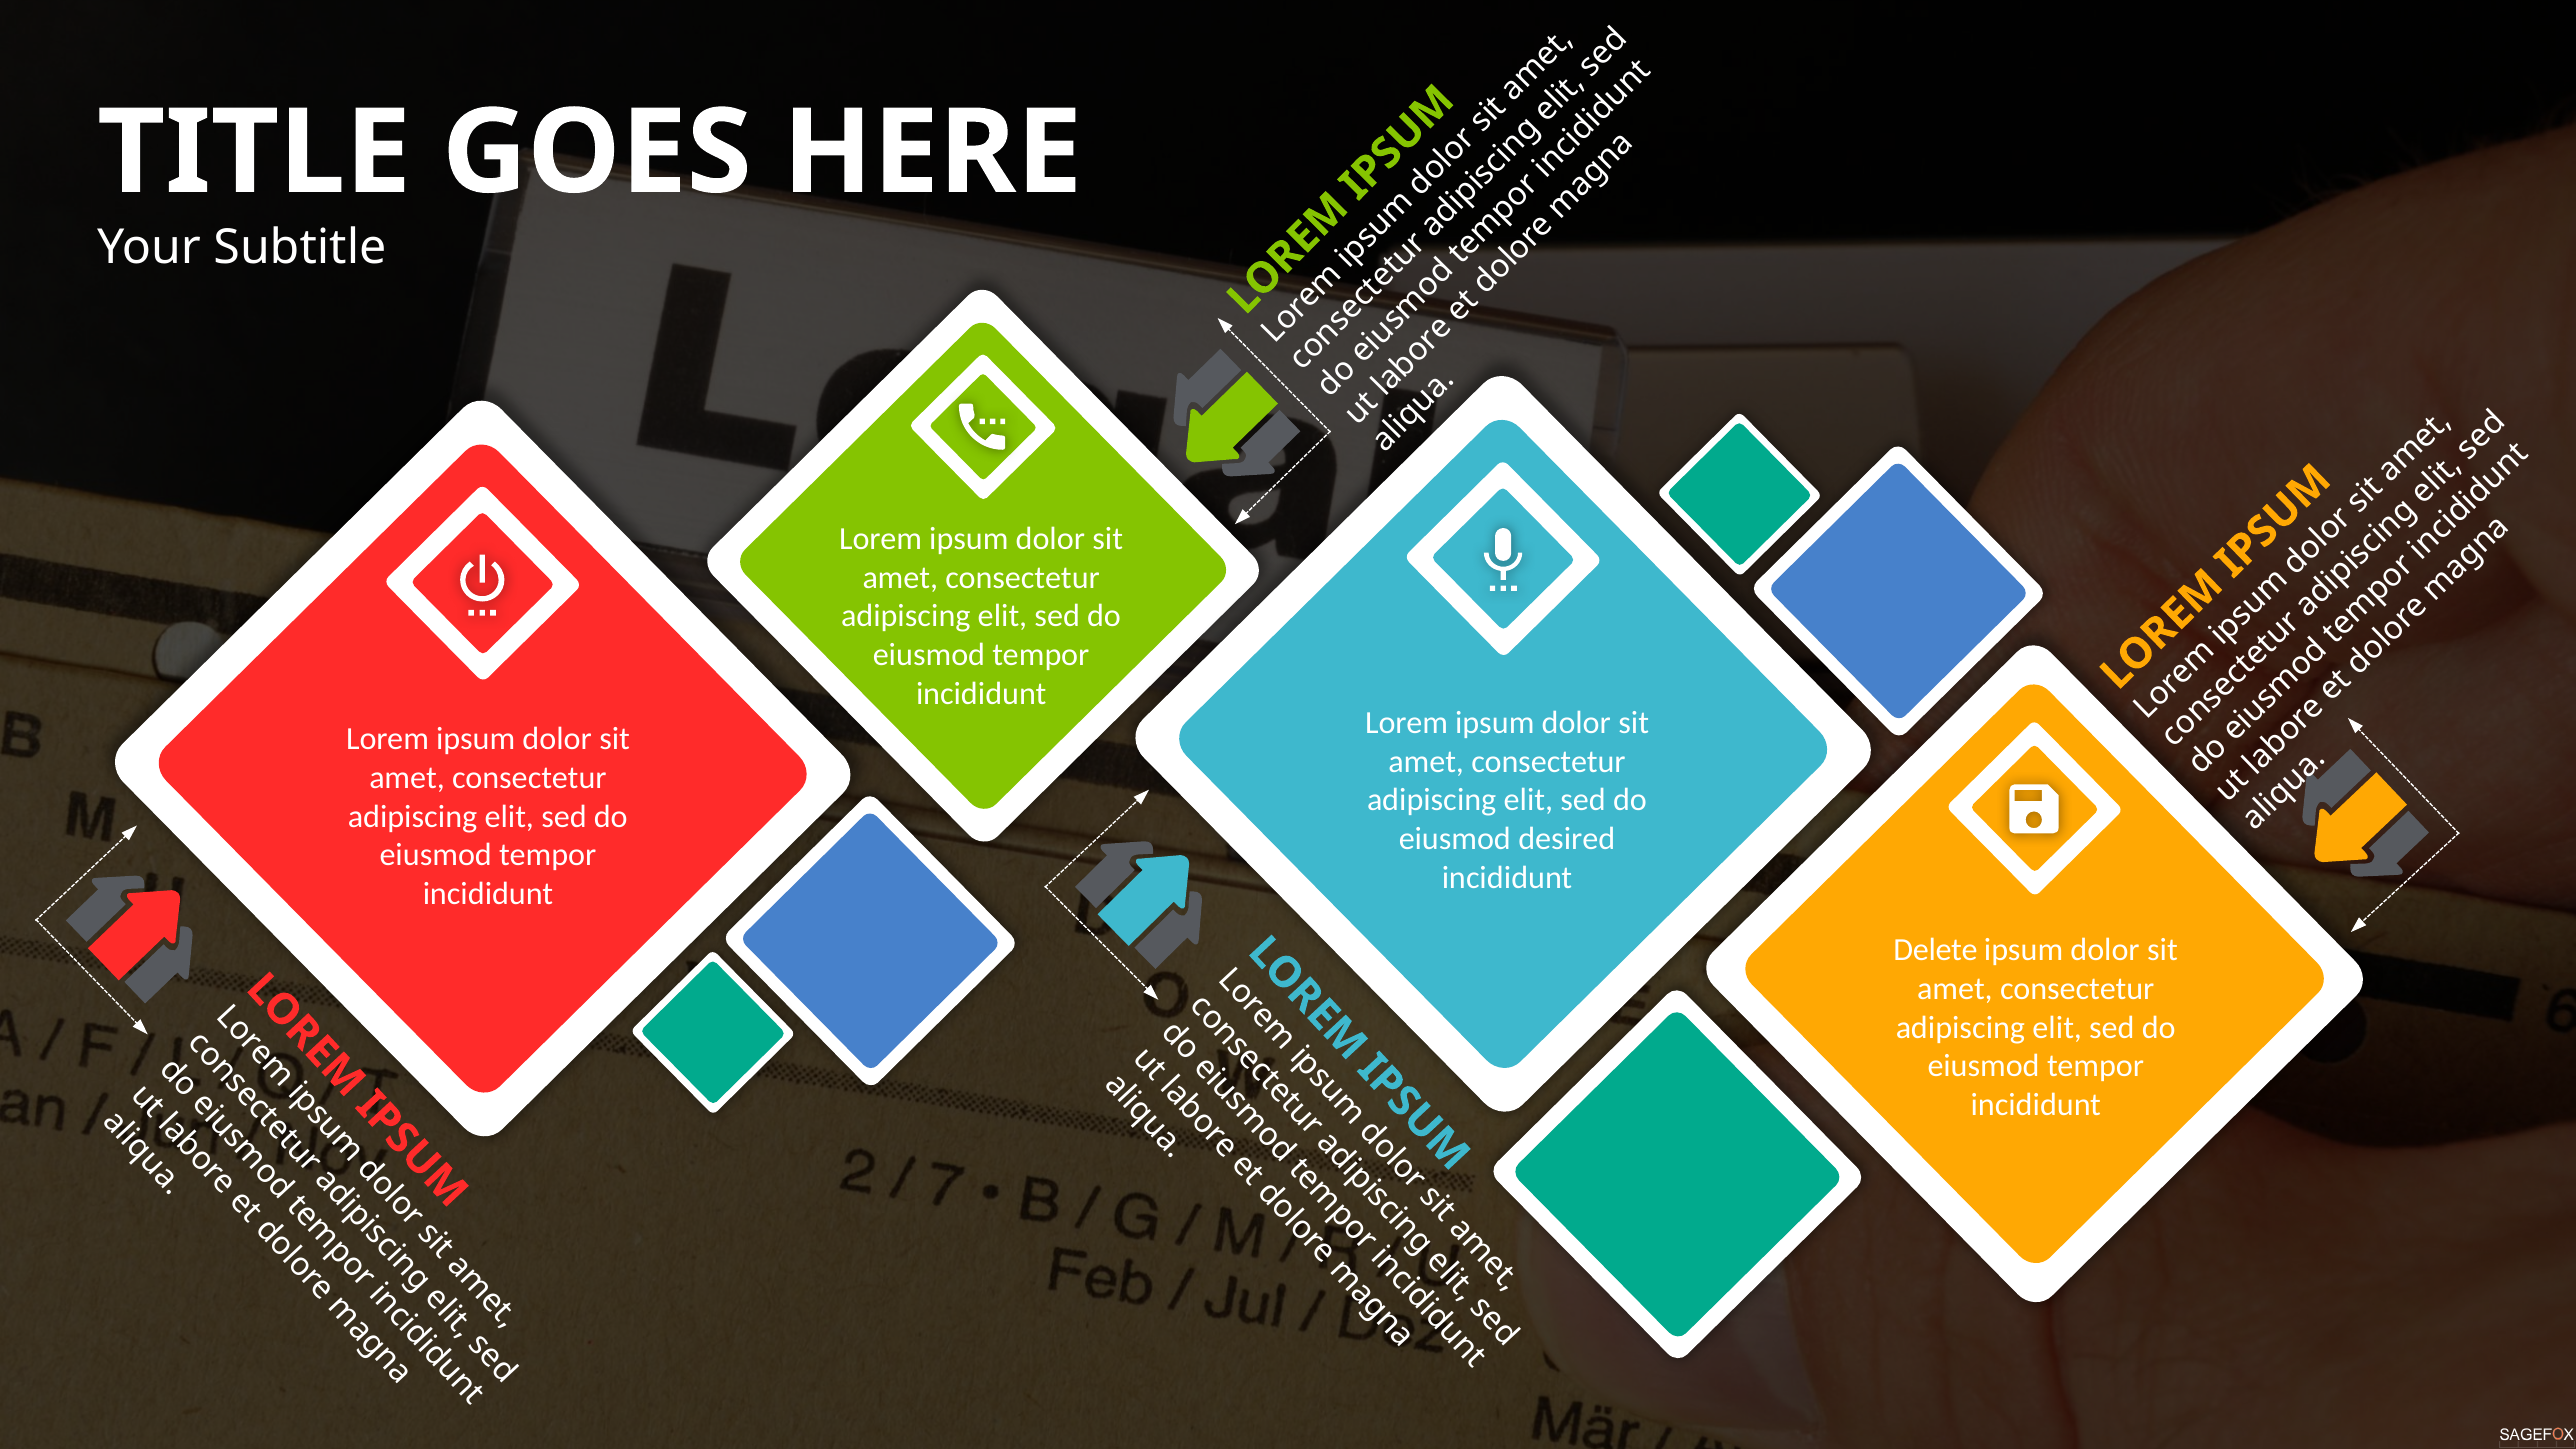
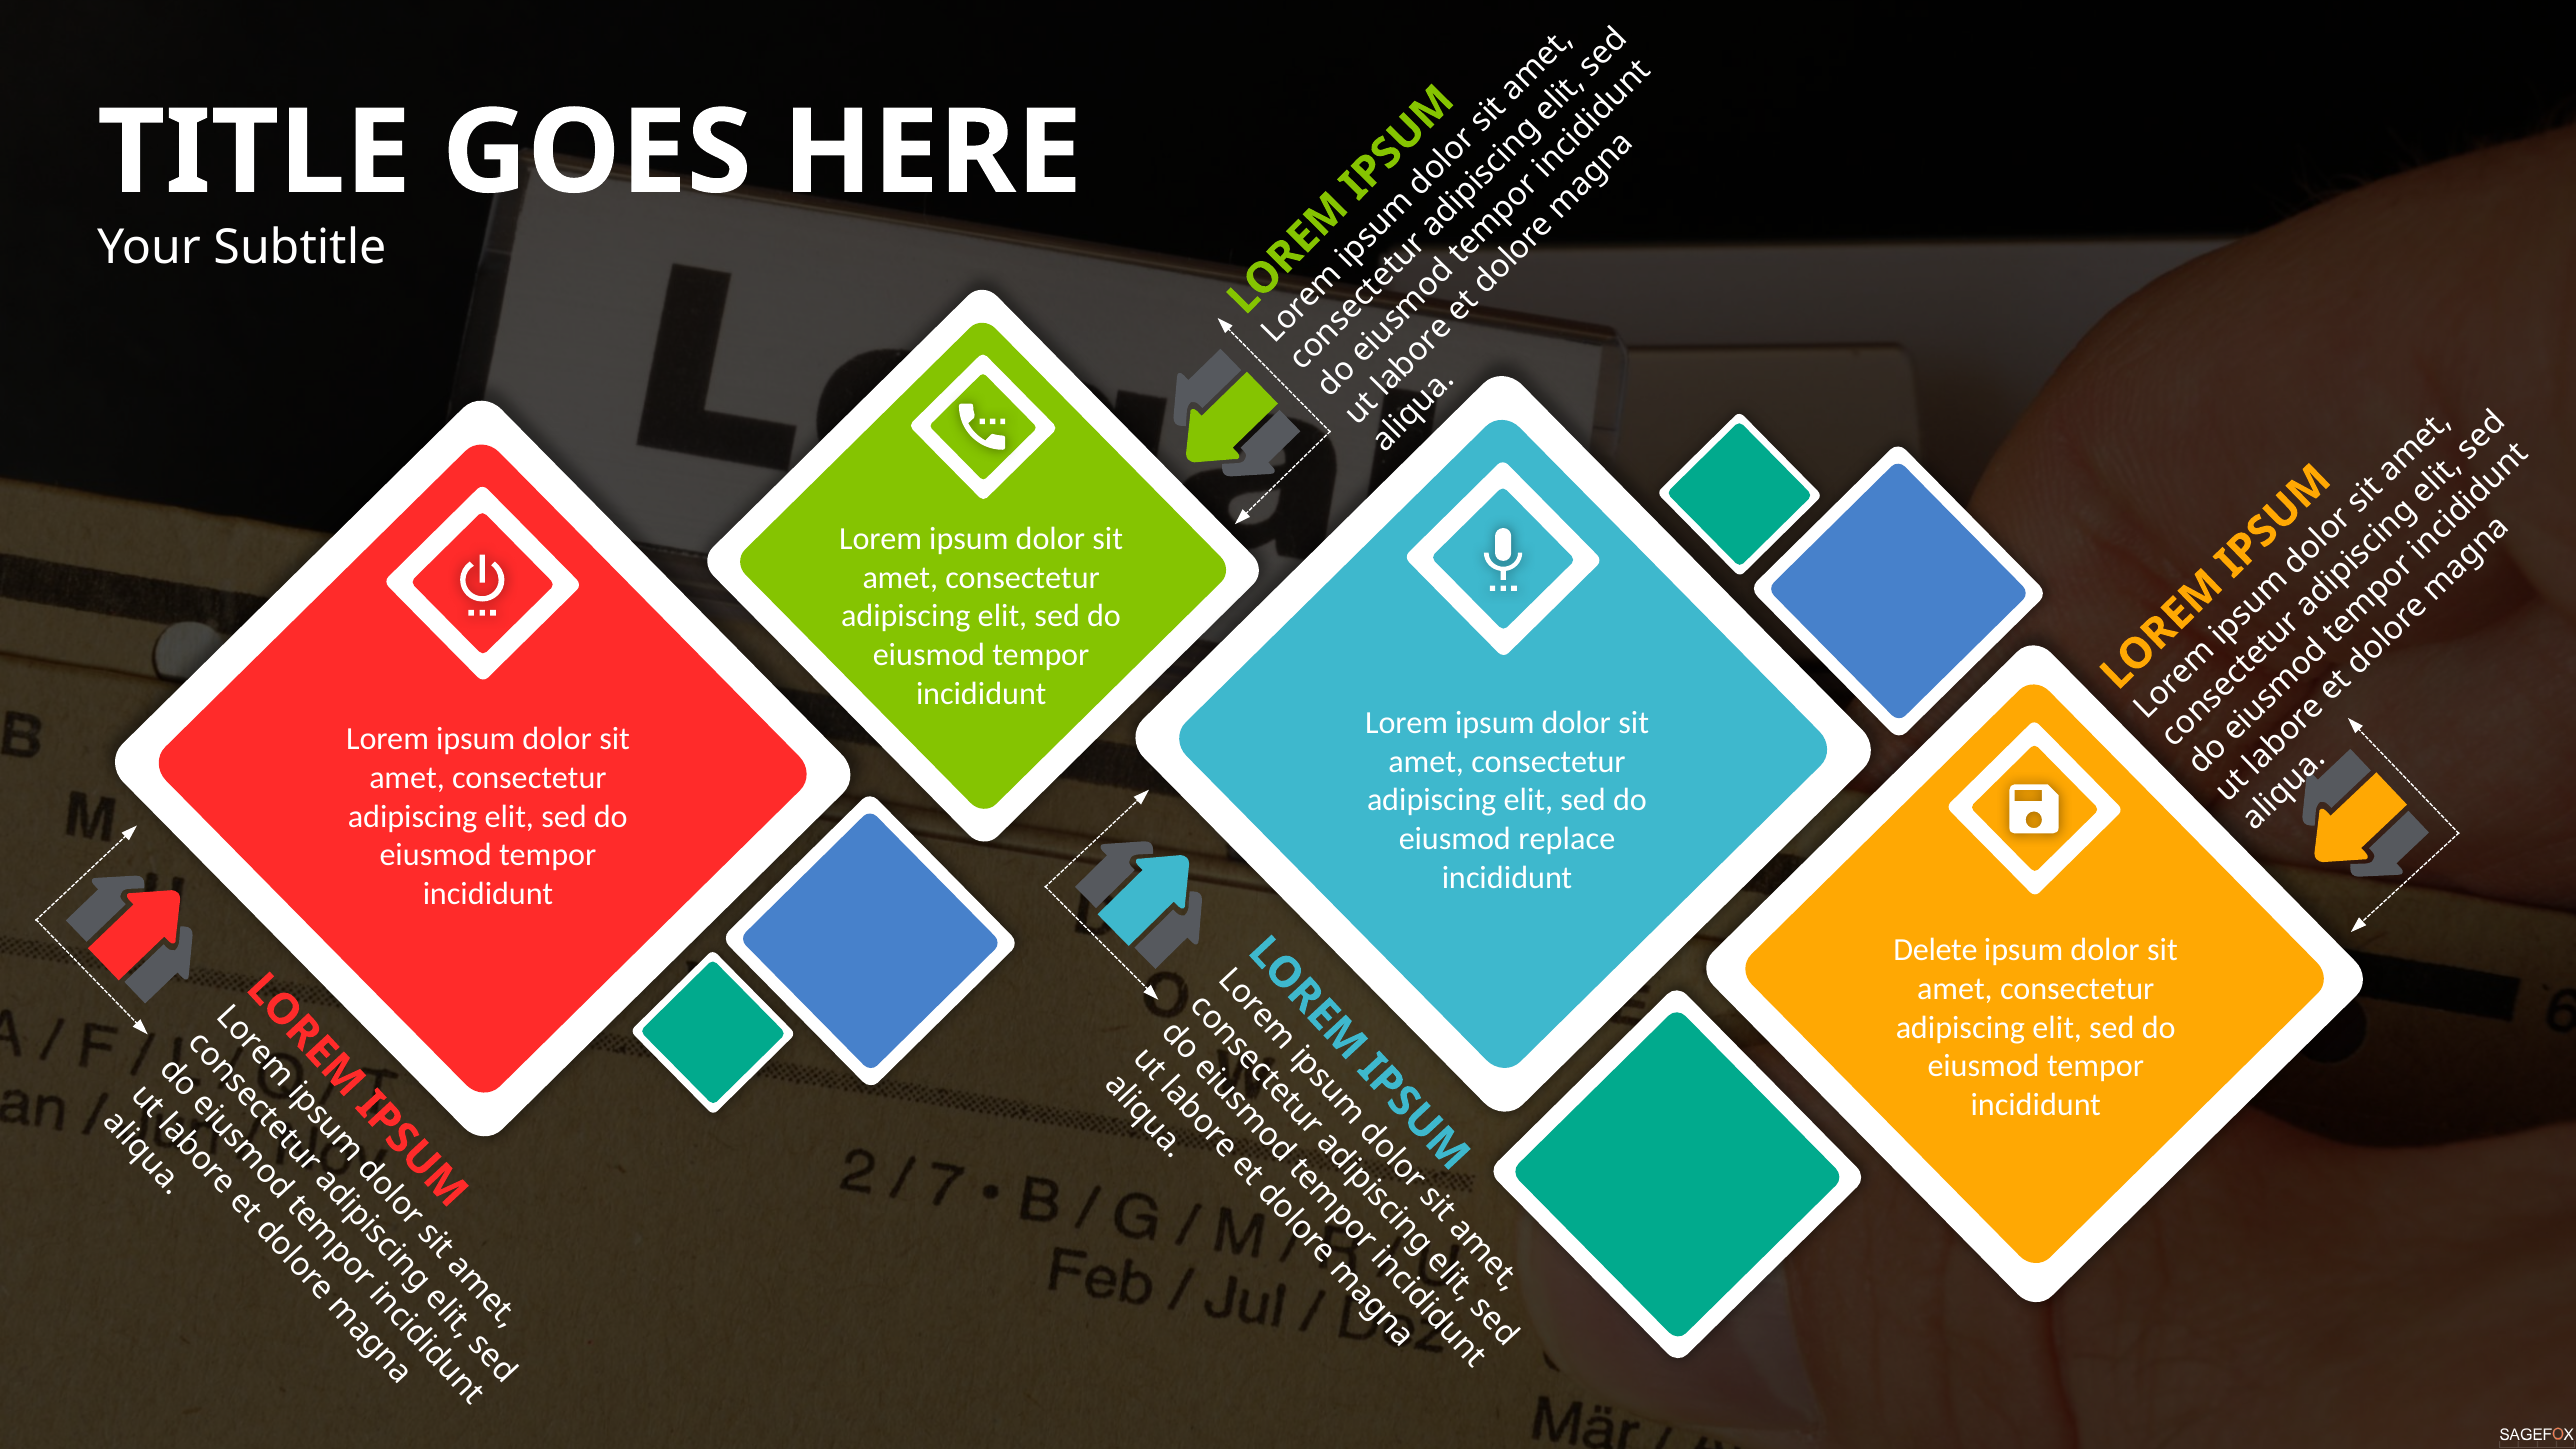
desired: desired -> replace (1567, 839)
